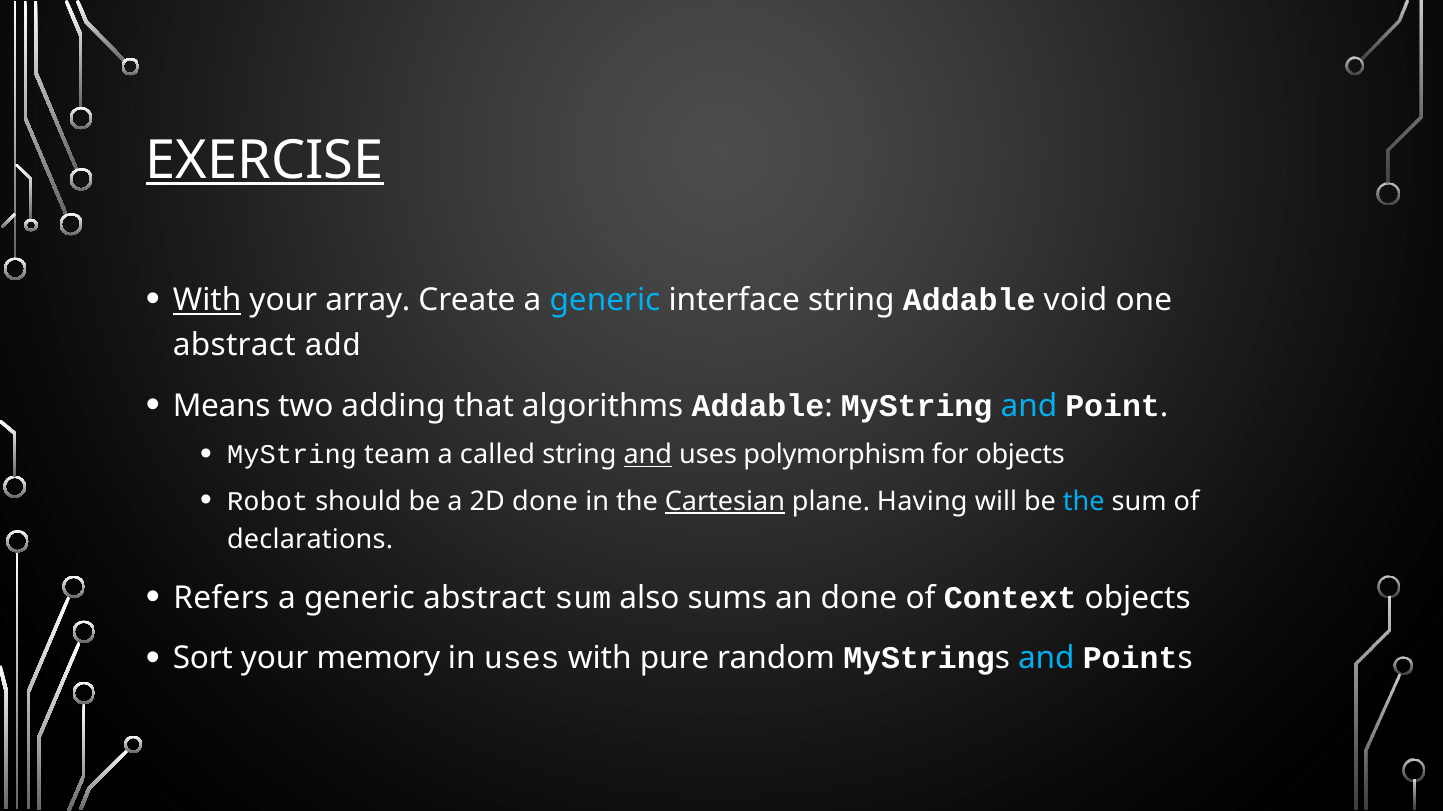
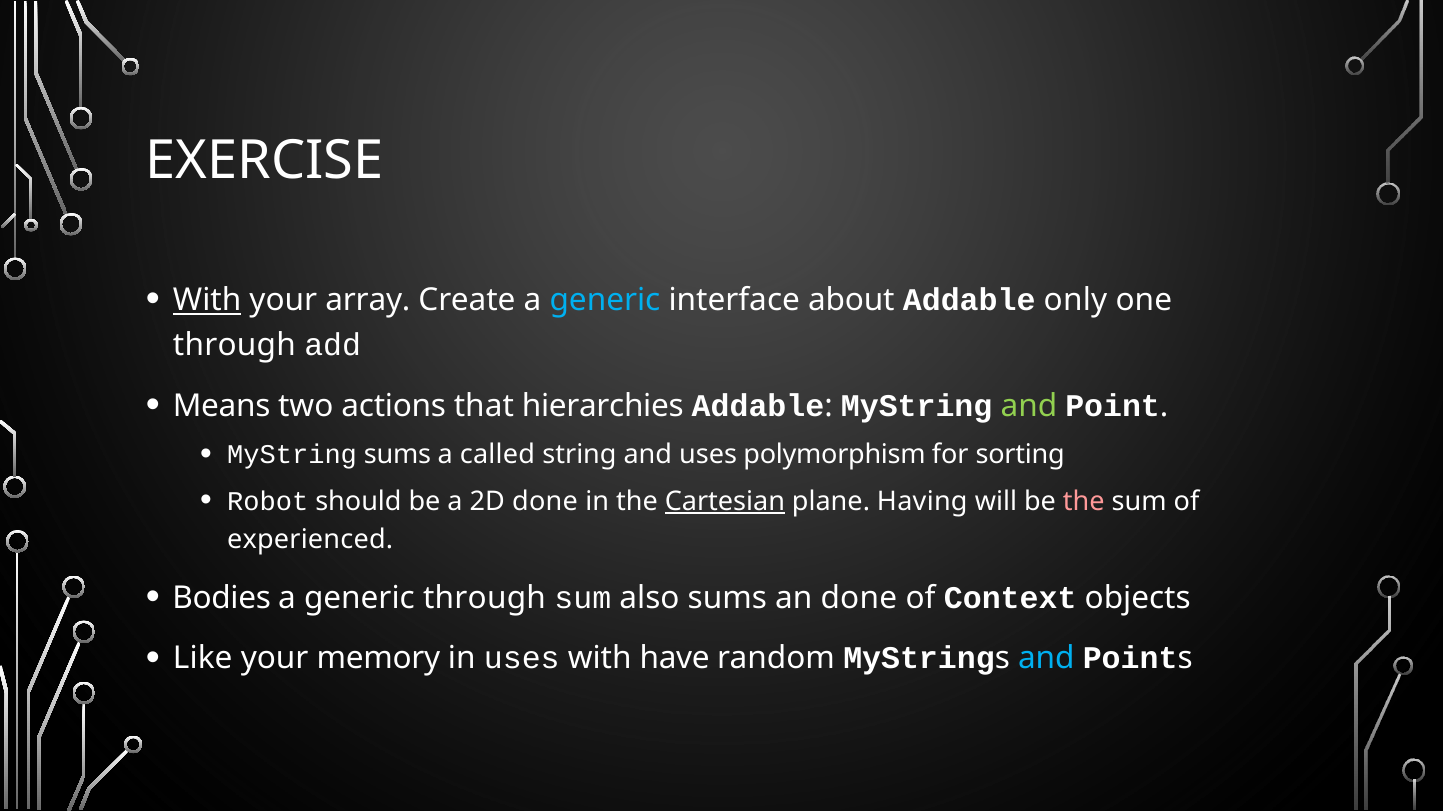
EXERCISE underline: present -> none (265, 160)
interface string: string -> about (851, 300)
void: void -> only (1075, 300)
abstract: abstract -> through (234, 346)
adding: adding -> actions (394, 406)
algorithms: algorithms -> hierarchies (603, 406)
and colour: light blue -> light green (1029, 406)
MyString team: team -> sums (397, 455)
and underline: present -> none (648, 455)
for objects: objects -> sorting (1020, 455)
the colour: light blue -> pink (1084, 502)
declarations: declarations -> experienced (310, 540)
Refers: Refers -> Bodies (222, 599)
generic abstract: abstract -> through (484, 599)
Sort: Sort -> Like (203, 659)
pure: pure -> have (675, 659)
